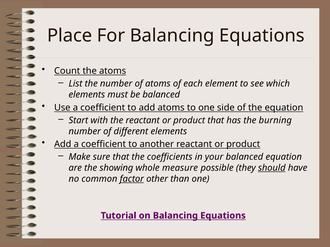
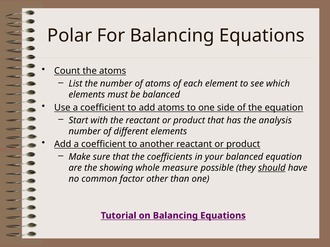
Place: Place -> Polar (70, 36)
burning: burning -> analysis (275, 121)
factor underline: present -> none (132, 179)
